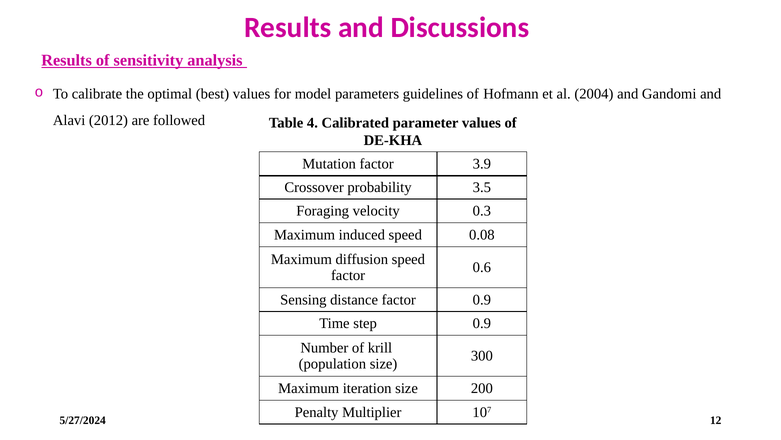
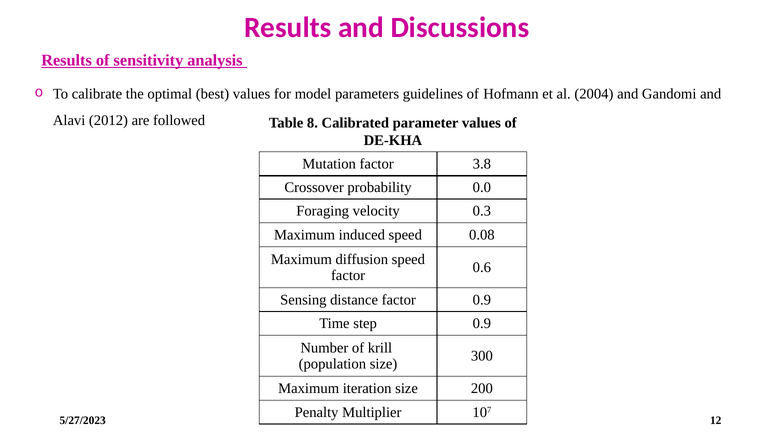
4: 4 -> 8 (312, 123)
3.9: 3.9 -> 3.8 (482, 164)
3.5: 3.5 -> 0.0 (482, 187)
5/27/2024: 5/27/2024 -> 5/27/2023 (83, 420)
